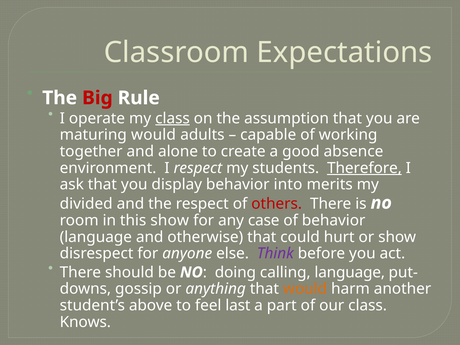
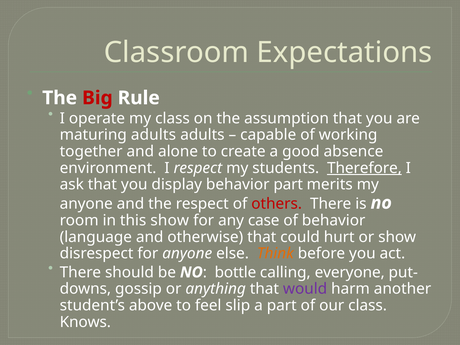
class underline: present -> none (172, 118)
maturing would: would -> adults (153, 135)
behavior into: into -> part (288, 185)
divided: divided -> anyone (86, 204)
Think colour: purple -> orange (275, 254)
doing: doing -> bottle (235, 272)
calling language: language -> everyone (350, 272)
would colour: orange -> purple (305, 289)
last: last -> slip (238, 305)
